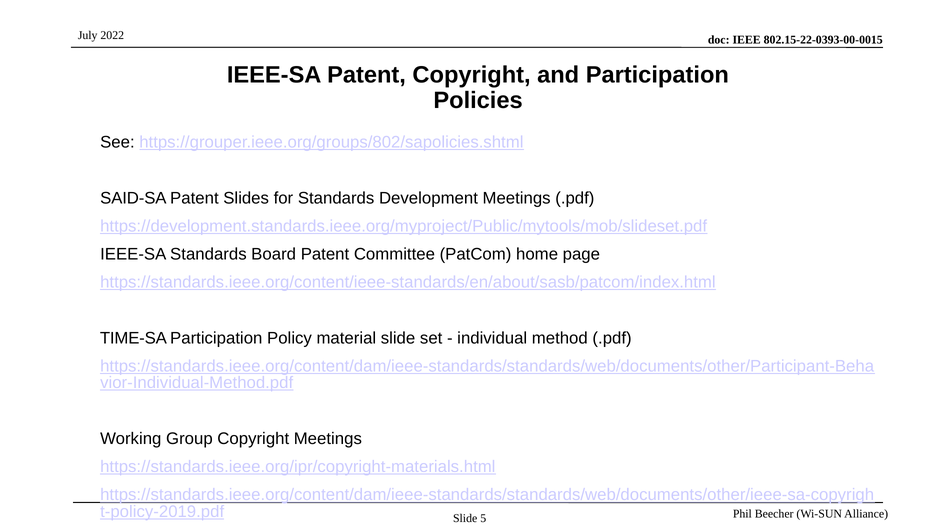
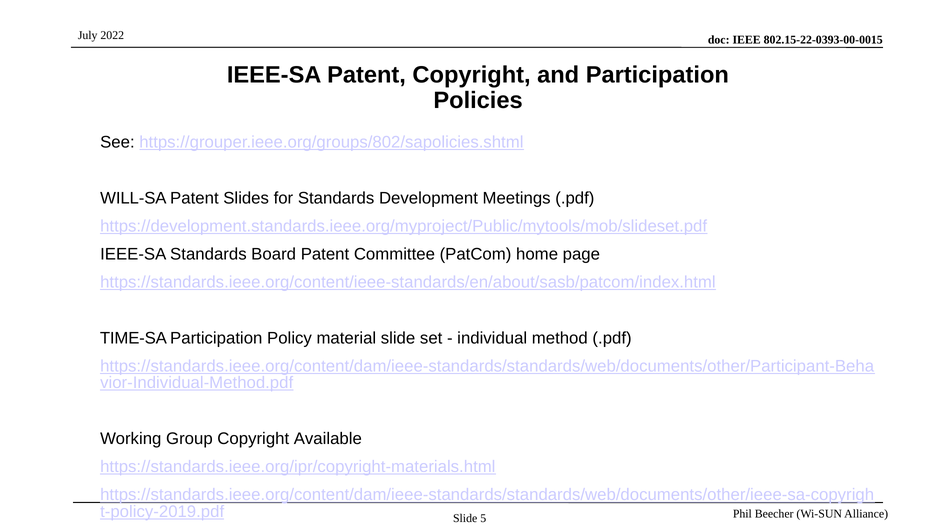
SAID-SA: SAID-SA -> WILL-SA (133, 198)
Copyright Meetings: Meetings -> Available (328, 439)
